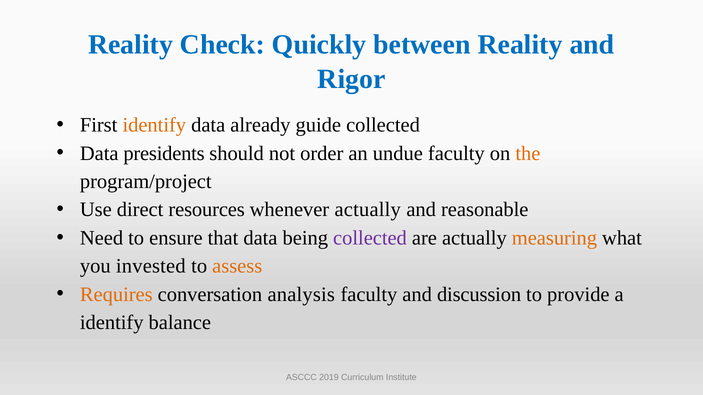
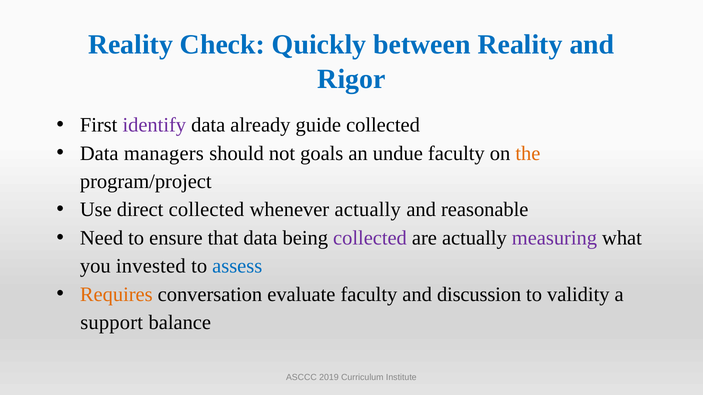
identify colour: orange -> purple (154, 125)
presidents: presidents -> managers (164, 154)
order: order -> goals (322, 154)
direct resources: resources -> collected (206, 210)
measuring colour: orange -> purple (554, 238)
assess colour: orange -> blue (237, 266)
analysis: analysis -> evaluate (301, 295)
provide: provide -> validity (578, 295)
identify: identify -> support (112, 323)
